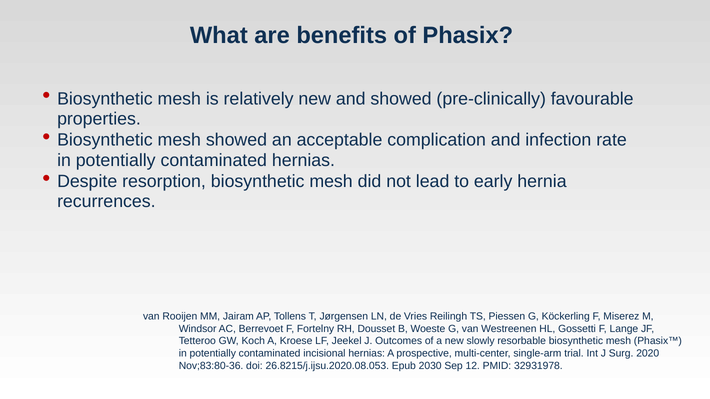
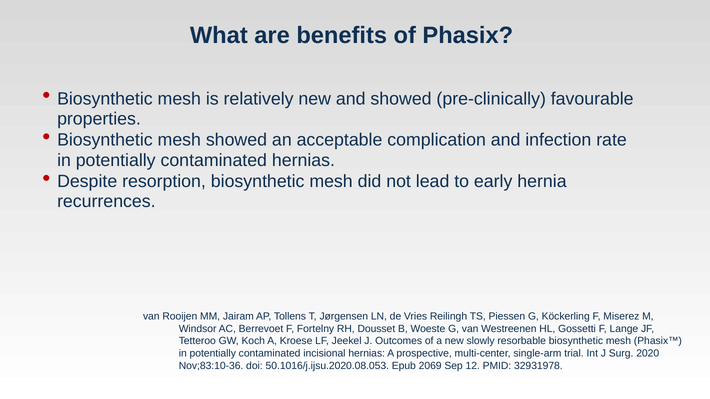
Nov;83:80-36: Nov;83:80-36 -> Nov;83:10-36 (211, 366)
26.8215/j.ijsu.2020.08.053: 26.8215/j.ijsu.2020.08.053 -> 50.1016/j.ijsu.2020.08.053 (327, 366)
2030: 2030 -> 2069 (430, 366)
